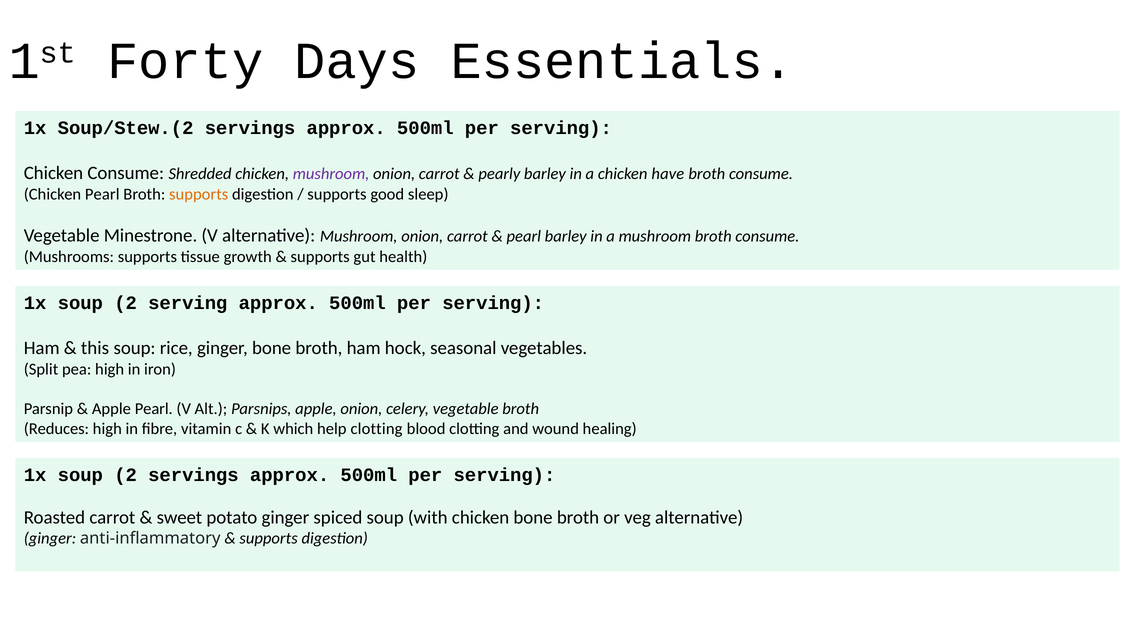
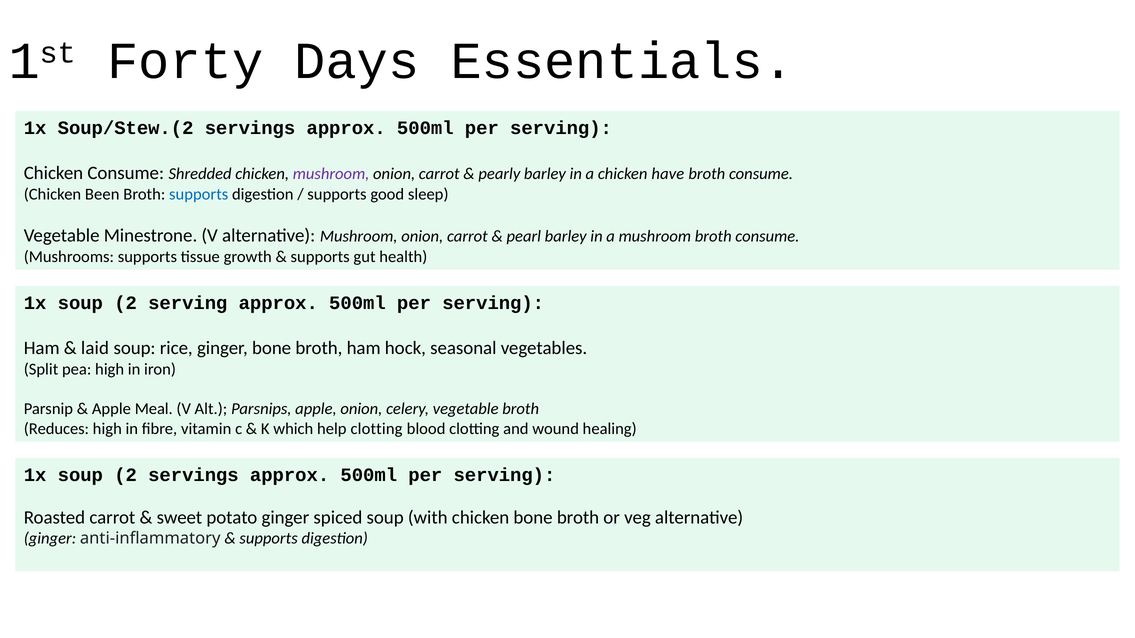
Chicken Pearl: Pearl -> Been (102, 194)
supports colour: orange -> blue (199, 194)
this: this -> laid (95, 348)
Apple Pearl: Pearl -> Meal (154, 409)
